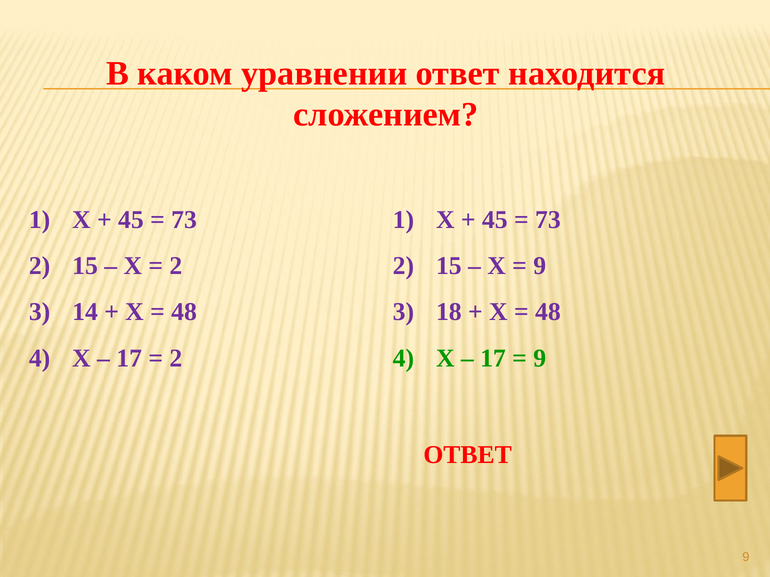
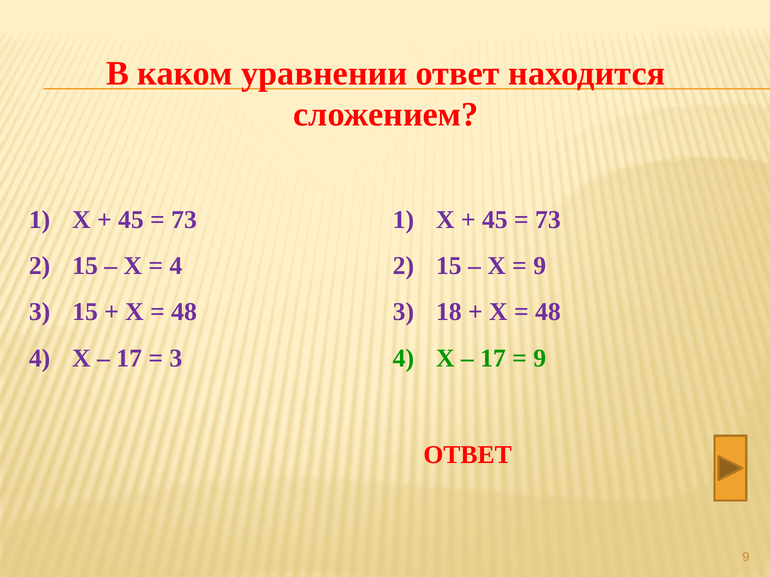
2: 2 -> 4 (176, 266)
14: 14 -> 15 (85, 312)
2: 2 -> 3 (176, 358)
